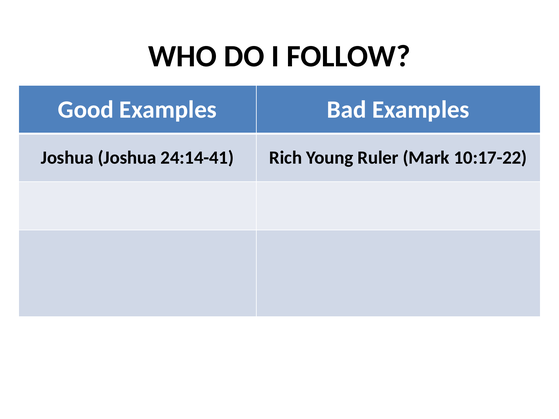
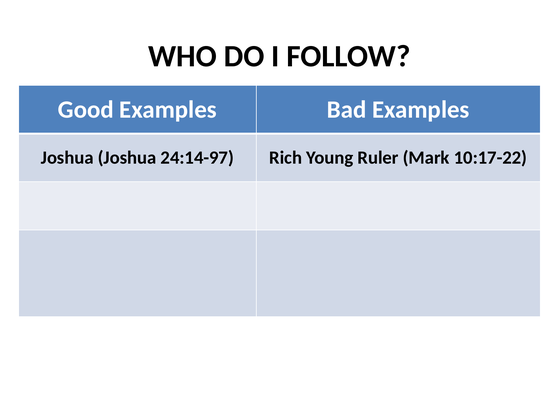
24:14-41: 24:14-41 -> 24:14-97 (197, 158)
